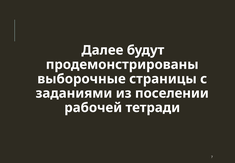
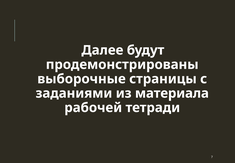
поселении: поселении -> материала (172, 93)
